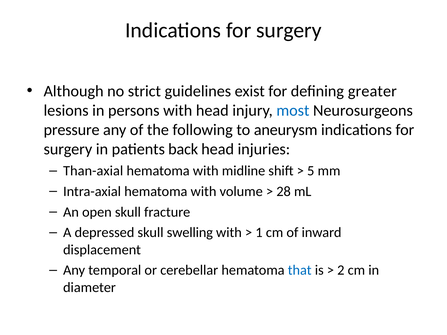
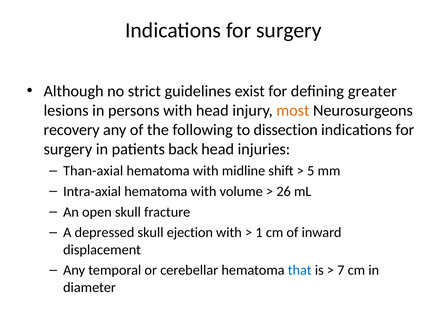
most colour: blue -> orange (293, 111)
pressure: pressure -> recovery (72, 130)
aneurysm: aneurysm -> dissection (286, 130)
28: 28 -> 26 (284, 192)
swelling: swelling -> ejection (190, 233)
2: 2 -> 7 (341, 270)
